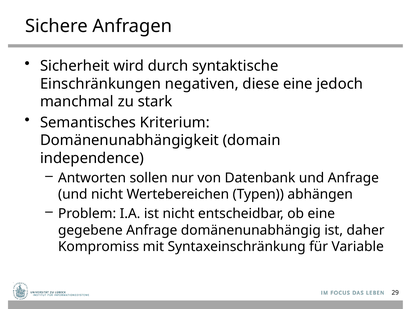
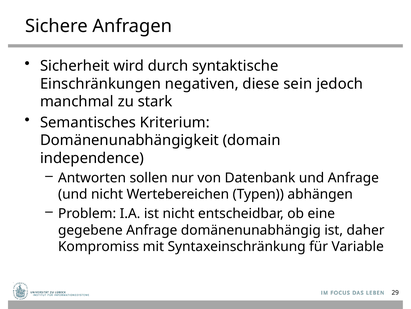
diese eine: eine -> sein (298, 84)
